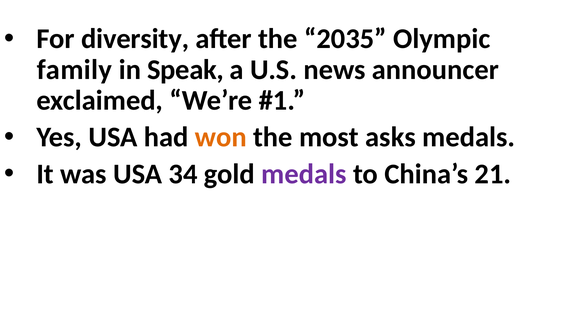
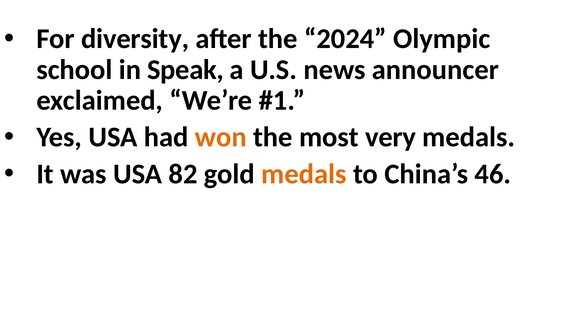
2035: 2035 -> 2024 (345, 39)
family: family -> school (74, 70)
asks: asks -> very (391, 137)
34: 34 -> 82 (183, 174)
medals colour: purple -> orange (304, 174)
21: 21 -> 46 (493, 174)
